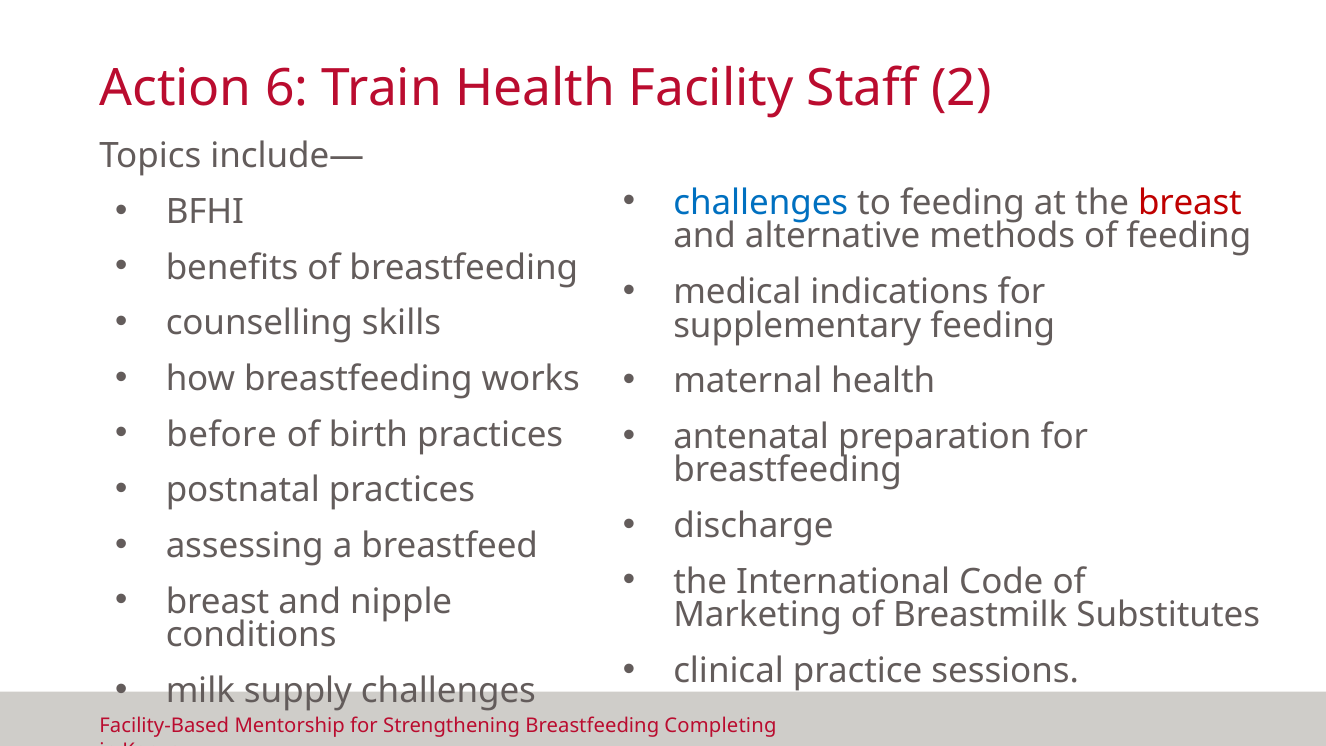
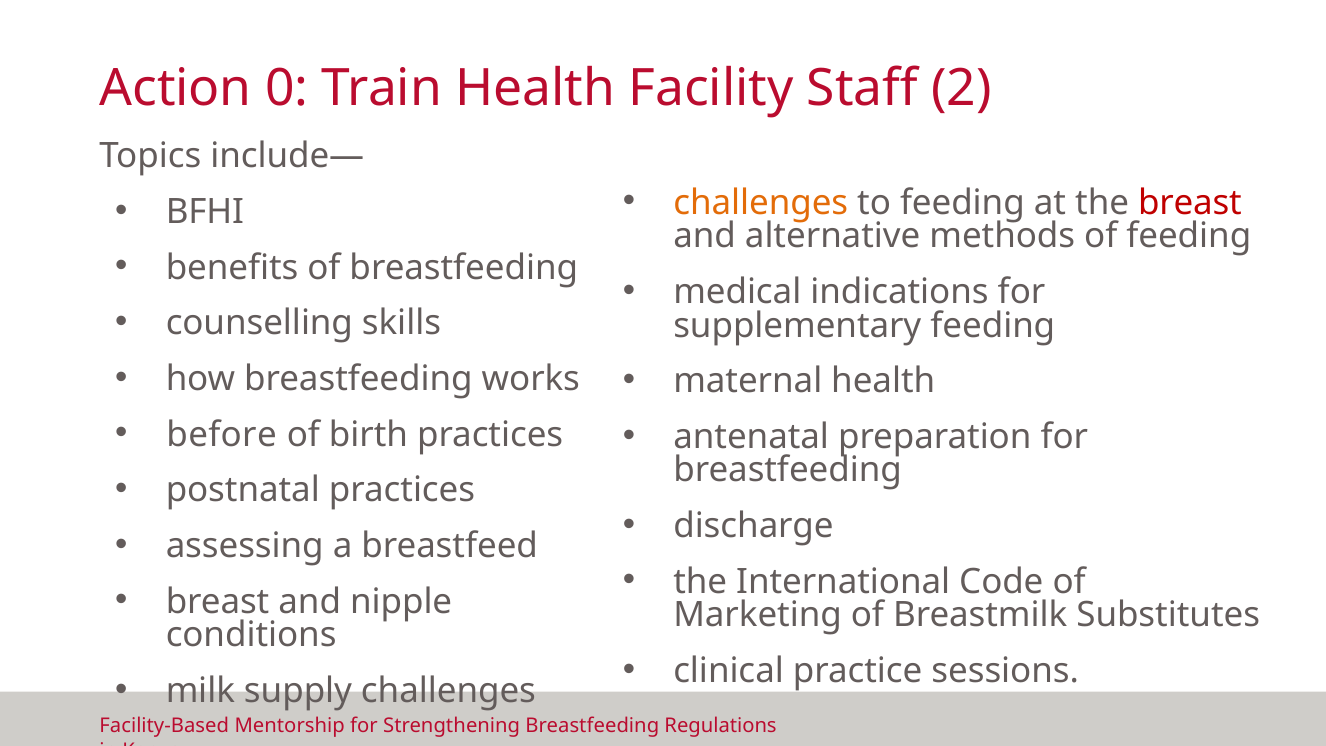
6: 6 -> 0 (287, 89)
challenges colour: blue -> orange (761, 203)
Completing: Completing -> Regulations (721, 726)
